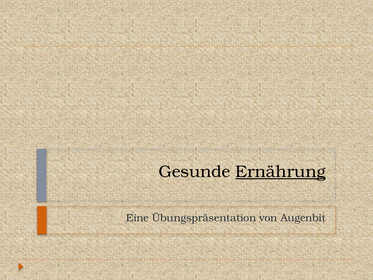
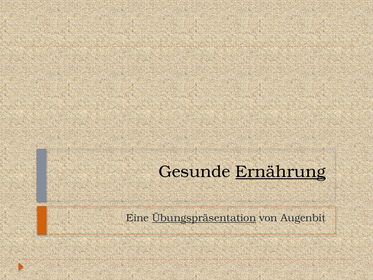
Übungspräsentation underline: none -> present (204, 218)
